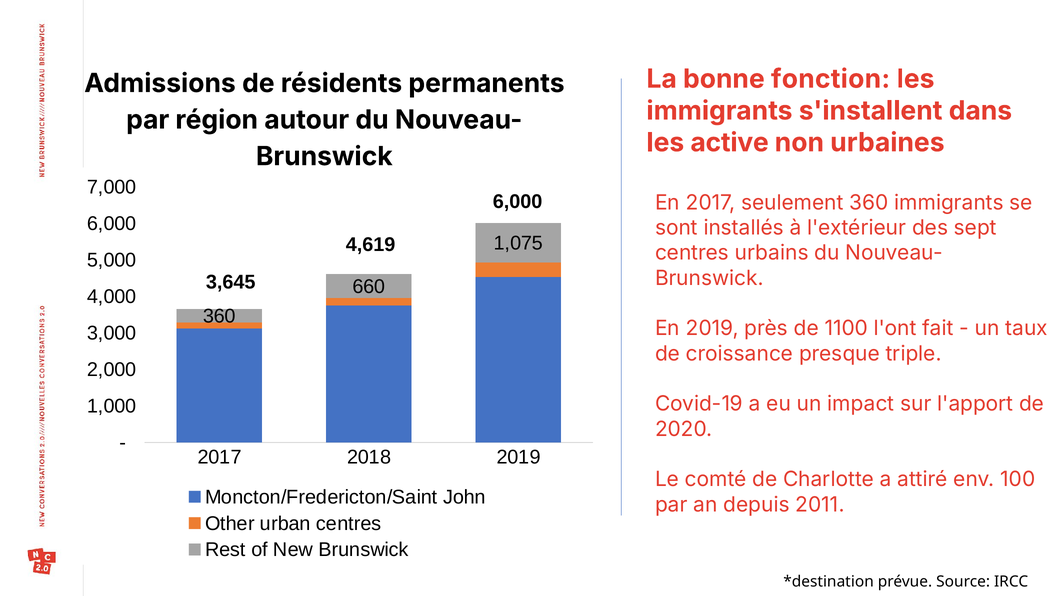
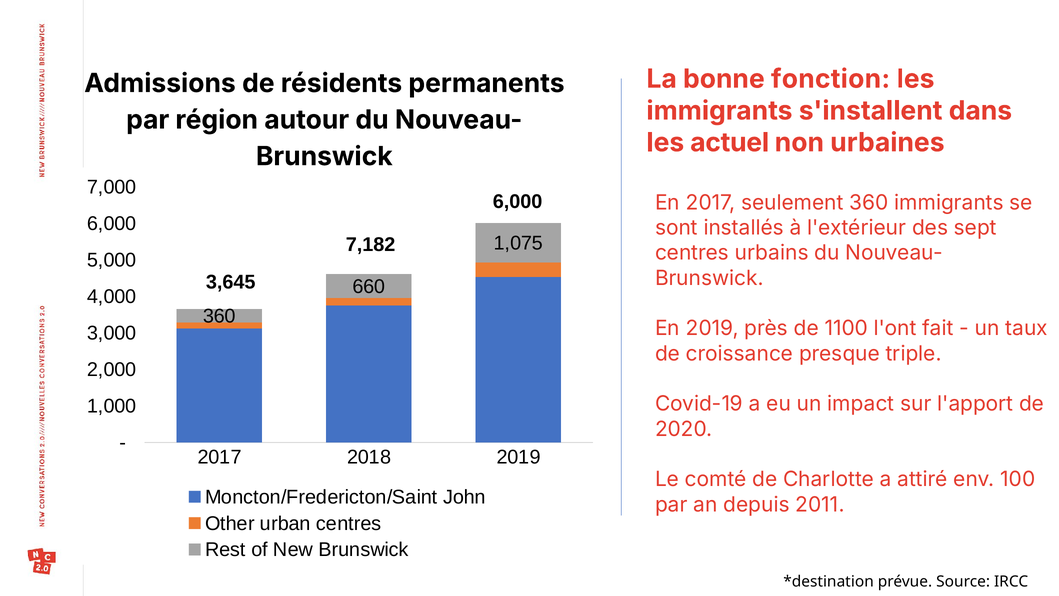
active: active -> actuel (730, 142)
4,619: 4,619 -> 7,182 (371, 244)
